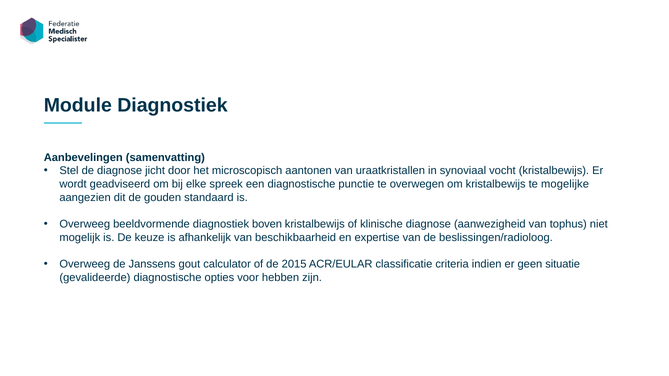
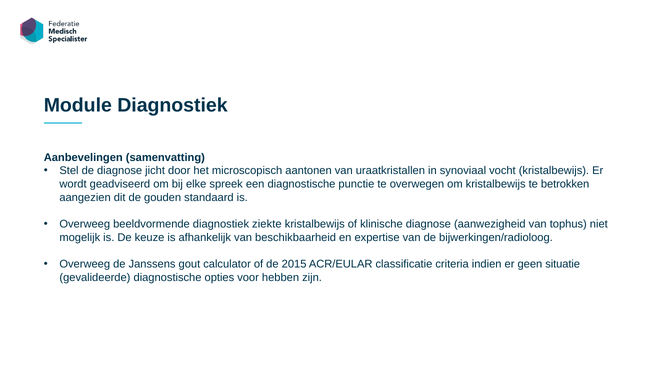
mogelijke: mogelijke -> betrokken (565, 184)
boven: boven -> ziekte (267, 224)
beslissingen/radioloog: beslissingen/radioloog -> bijwerkingen/radioloog (496, 238)
